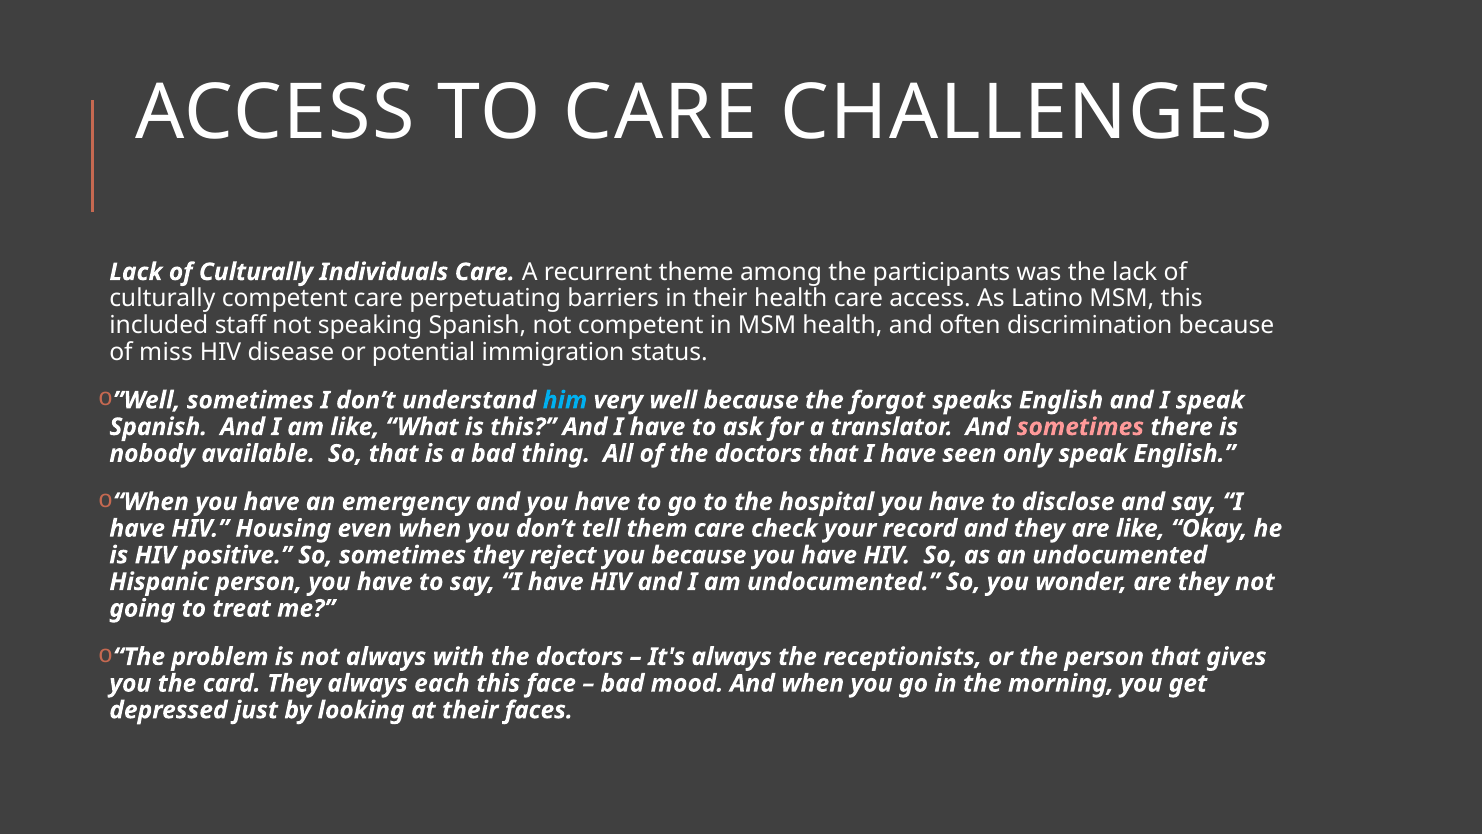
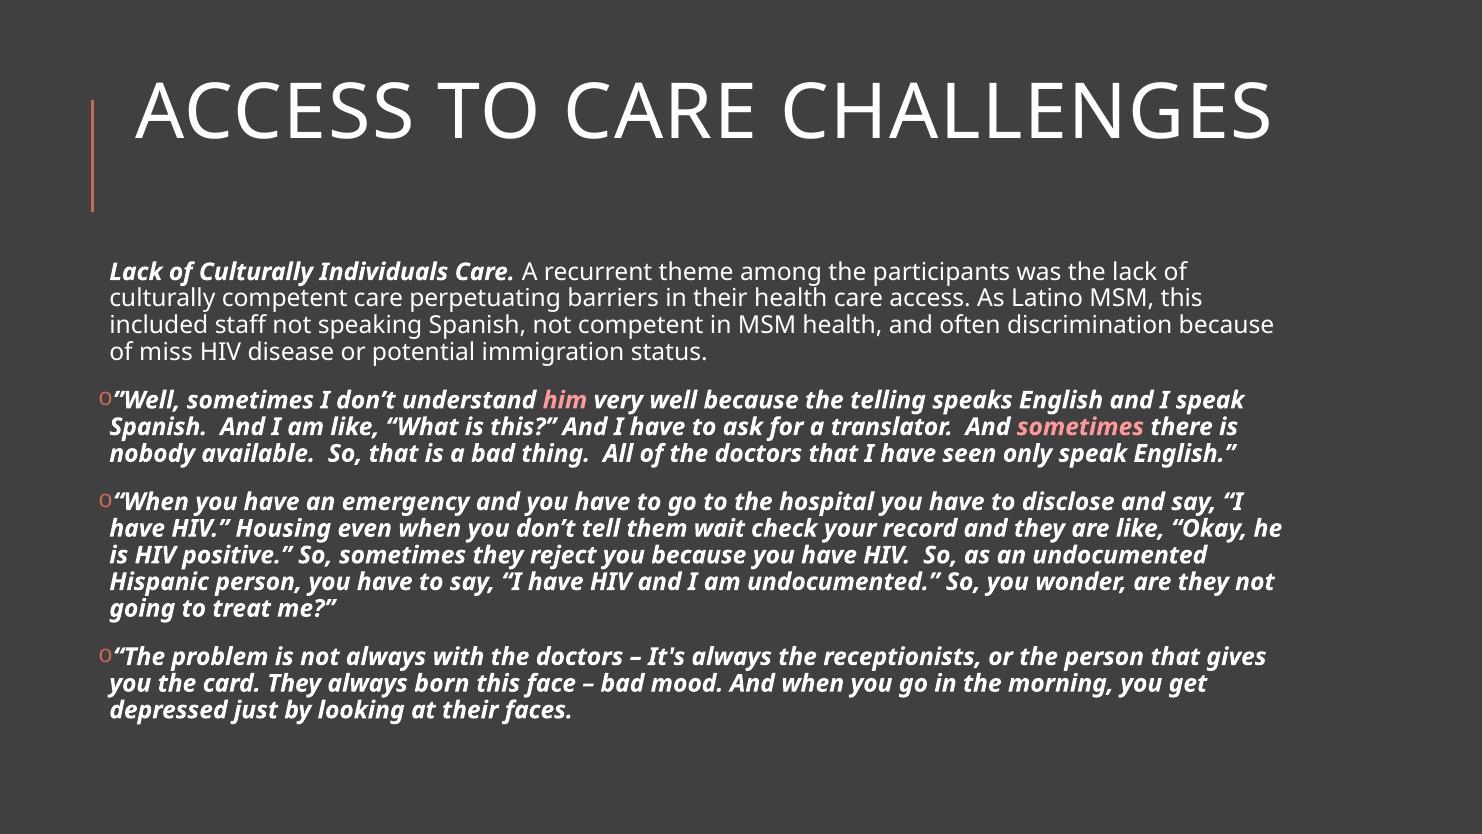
him colour: light blue -> pink (565, 400)
forgot: forgot -> telling (888, 400)
them care: care -> wait (719, 528)
each: each -> born (442, 683)
